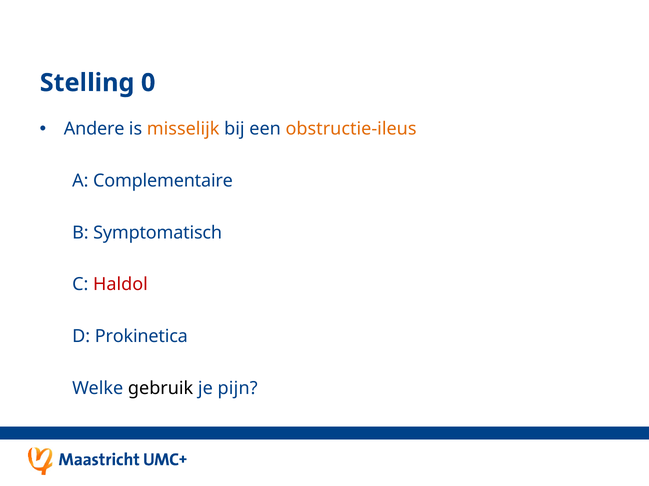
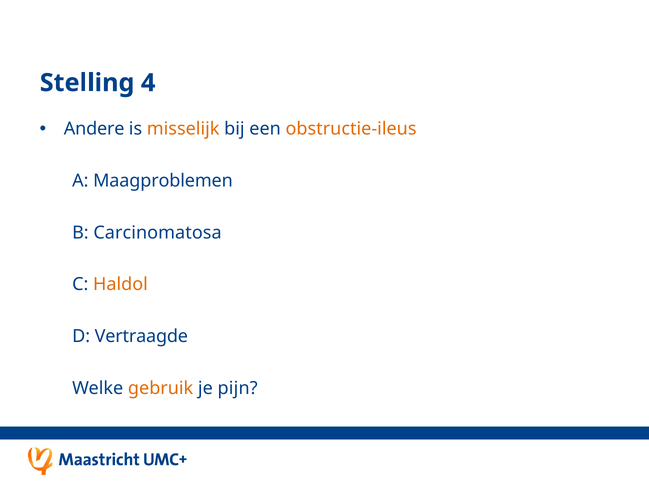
0: 0 -> 4 (148, 83)
Complementaire: Complementaire -> Maagproblemen (163, 181)
Symptomatisch: Symptomatisch -> Carcinomatosa (158, 233)
Haldol colour: red -> orange (120, 285)
Prokinetica: Prokinetica -> Vertraagde (141, 337)
gebruik colour: black -> orange (161, 389)
